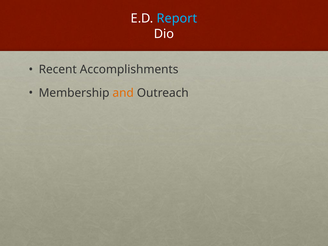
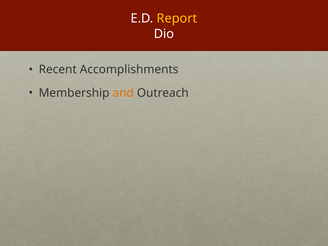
Report colour: light blue -> yellow (177, 18)
